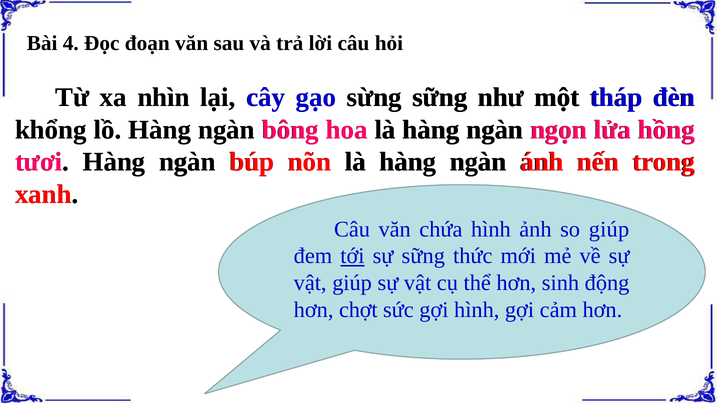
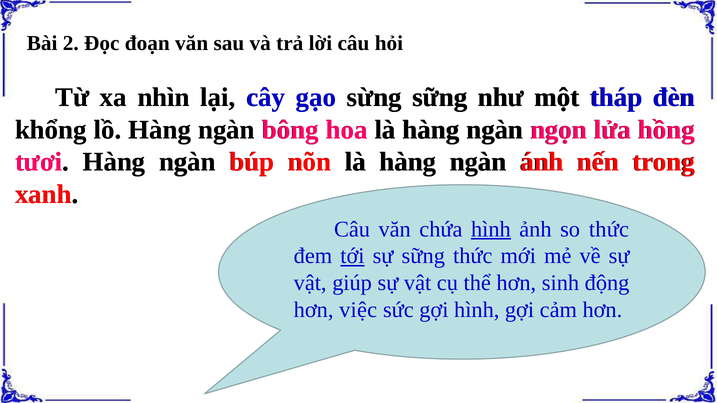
4: 4 -> 2 (71, 43)
hình underline: none -> present (491, 229)
so giúp: giúp -> thức (609, 229)
chợt: chợt -> việc (358, 310)
